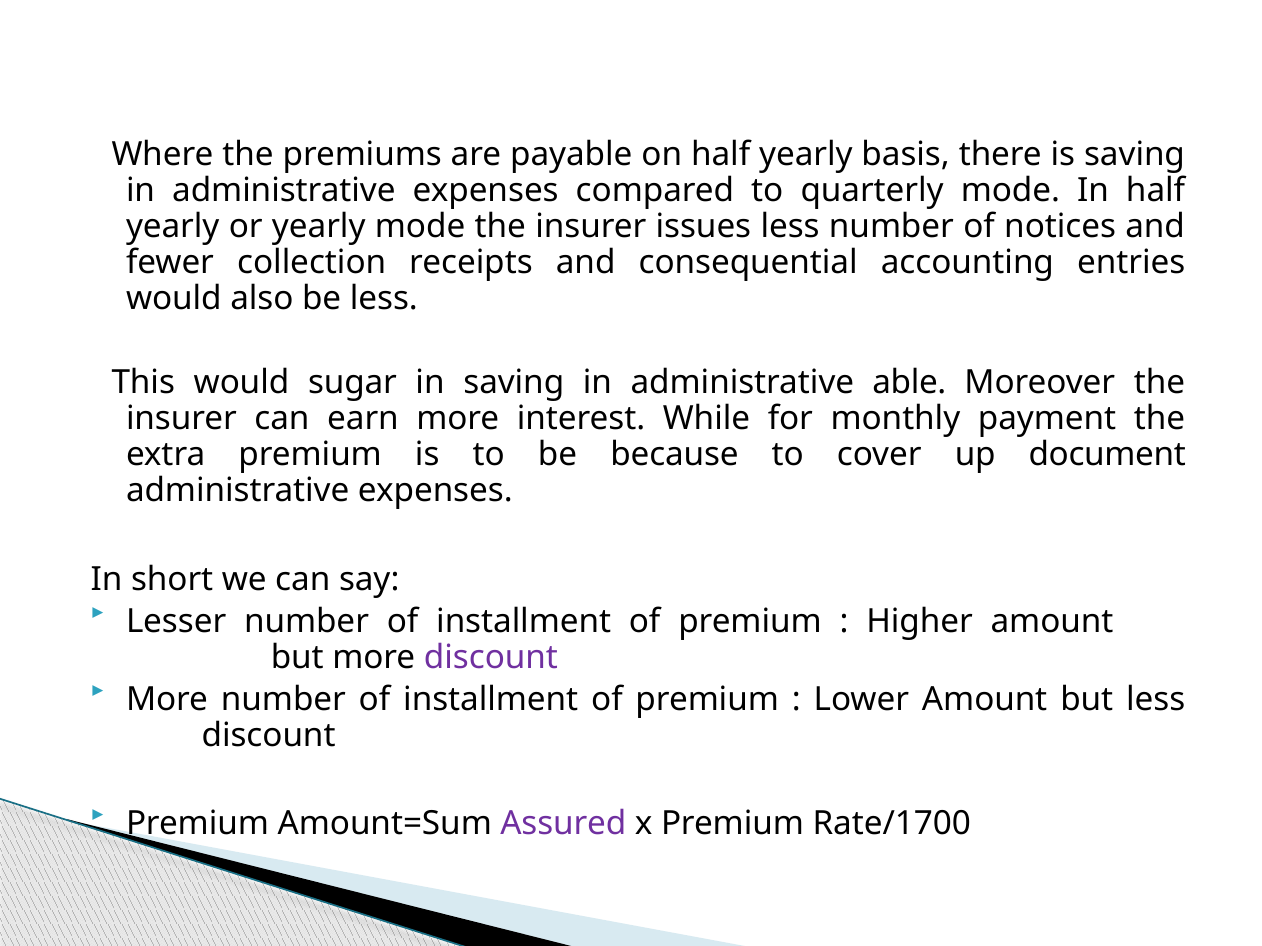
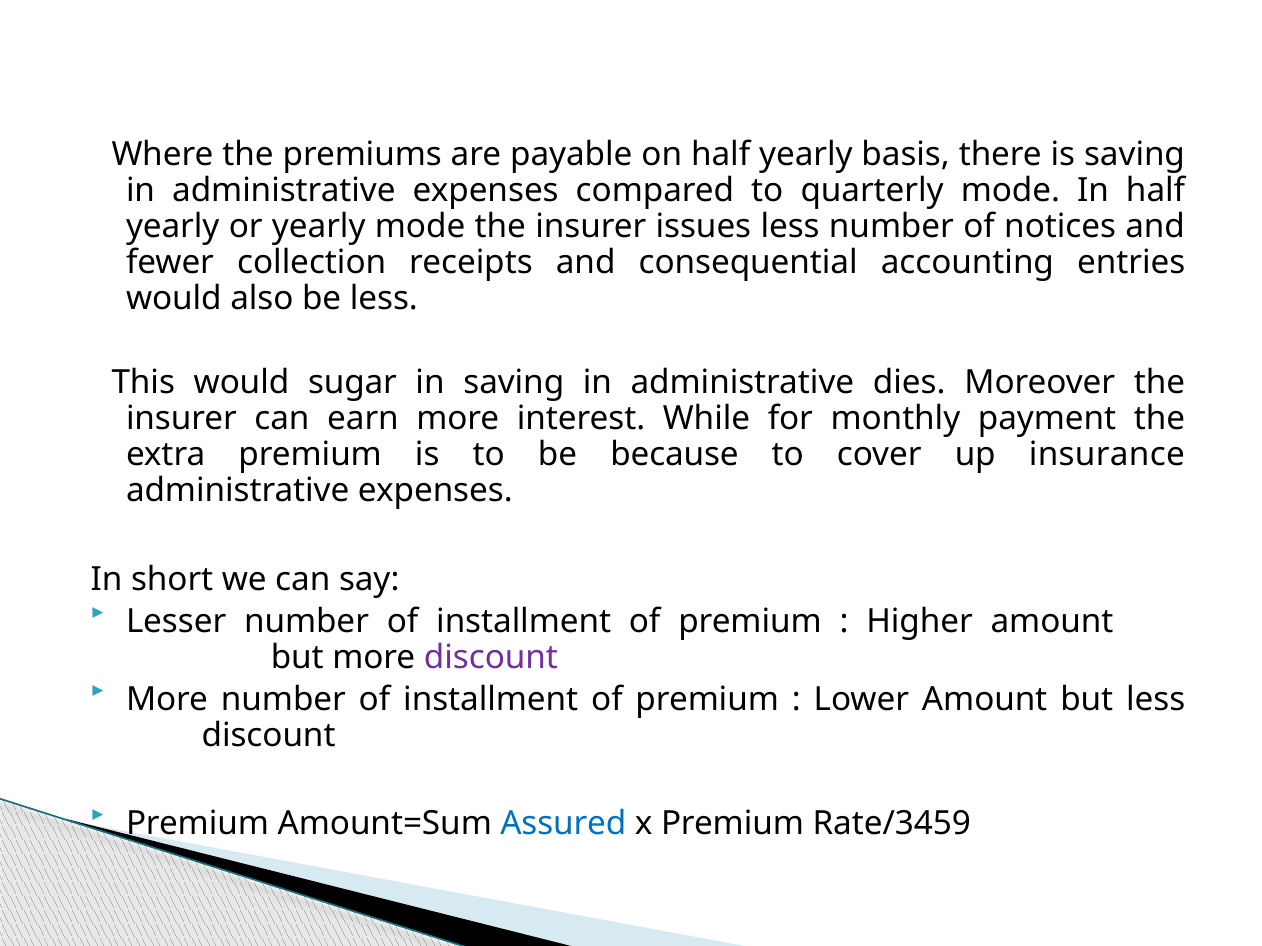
able: able -> dies (909, 383)
document: document -> insurance (1107, 455)
Assured colour: purple -> blue (563, 824)
Rate/1700: Rate/1700 -> Rate/3459 (892, 824)
